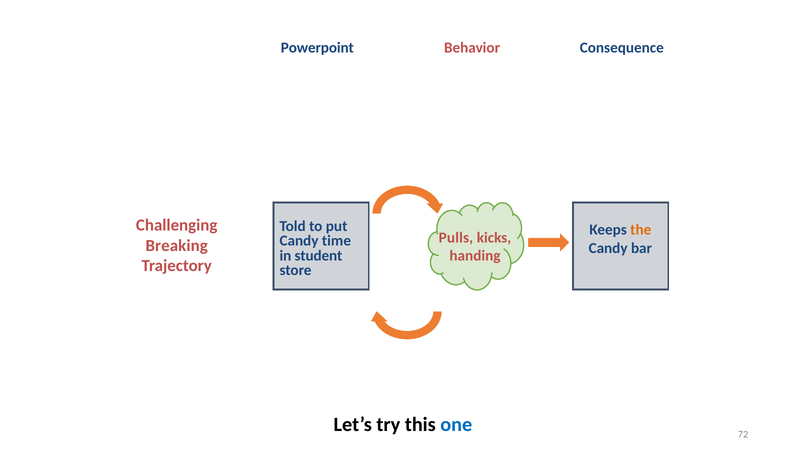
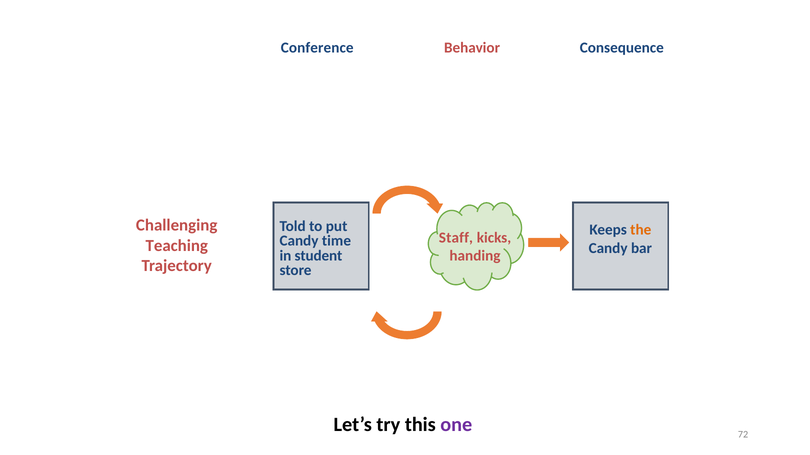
Powerpoint: Powerpoint -> Conference (317, 48)
Pulls: Pulls -> Staff (456, 238)
Breaking: Breaking -> Teaching (177, 246)
one colour: blue -> purple (456, 425)
